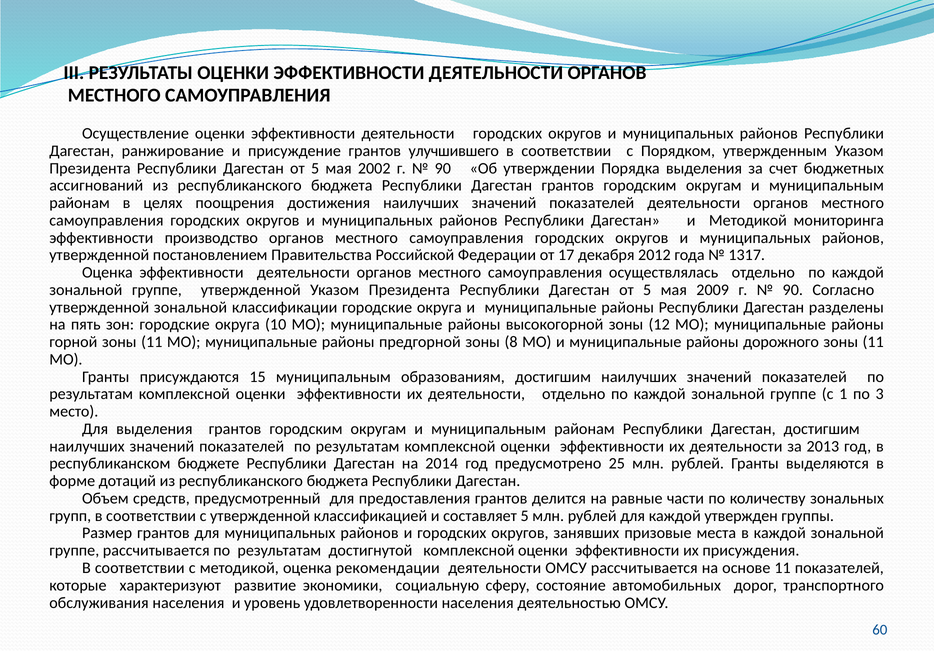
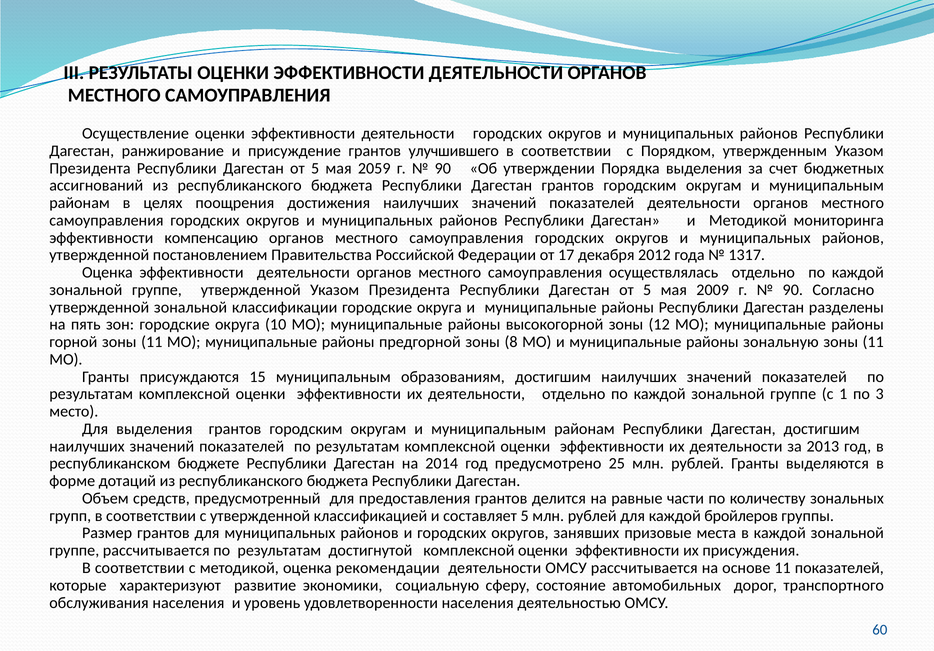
2002: 2002 -> 2059 (374, 168)
производство: производство -> компенсацию (211, 238)
дорожного: дорожного -> зональную (781, 342)
каждой утвержден: утвержден -> бройлеров (741, 516)
